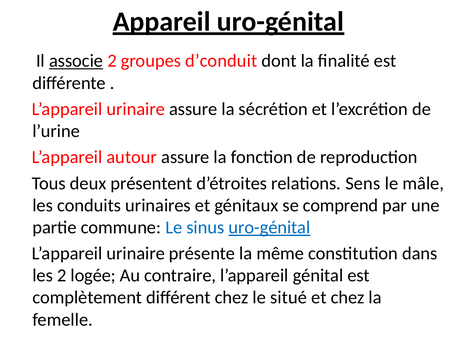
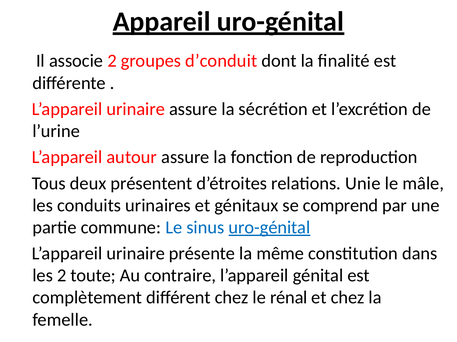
associe underline: present -> none (76, 61)
Sens: Sens -> Unie (363, 184)
logée: logée -> toute (93, 276)
situé: situé -> rénal (289, 298)
